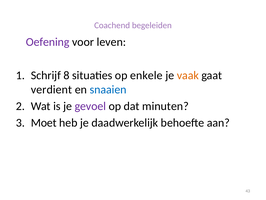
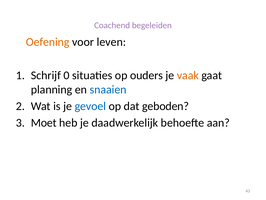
Oefening colour: purple -> orange (48, 42)
8: 8 -> 0 (66, 75)
enkele: enkele -> ouders (147, 75)
verdient: verdient -> planning (52, 89)
gevoel colour: purple -> blue (90, 106)
minuten: minuten -> geboden (166, 106)
